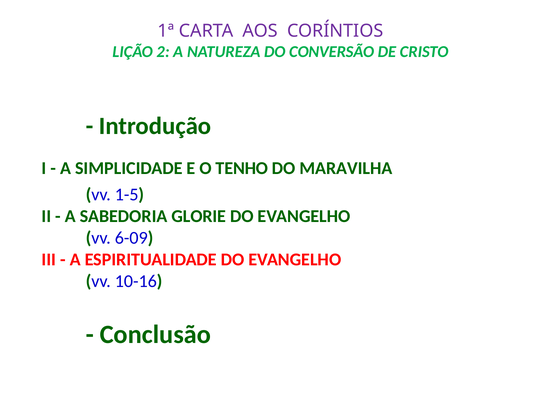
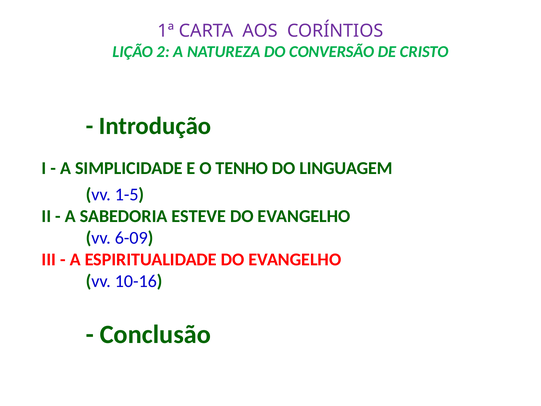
MARAVILHA: MARAVILHA -> LINGUAGEM (346, 168)
GLORIE: GLORIE -> ESTEVE (199, 216)
